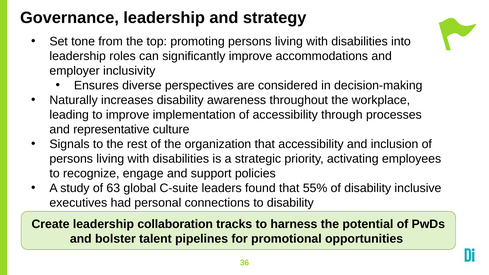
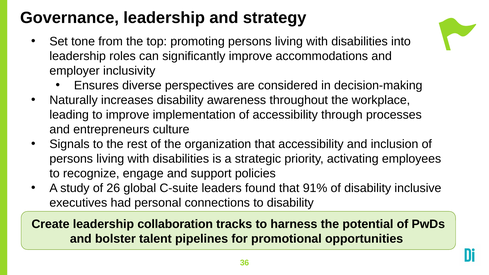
representative: representative -> entrepreneurs (111, 130)
63: 63 -> 26 (113, 188)
55%: 55% -> 91% (315, 188)
